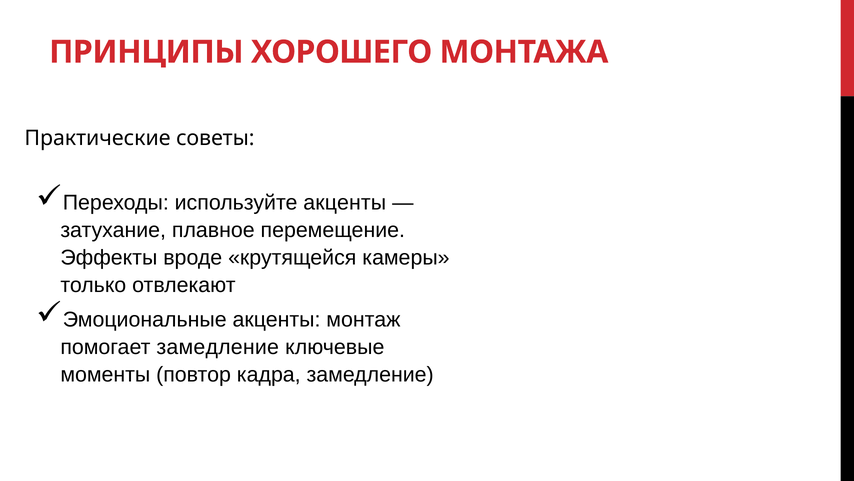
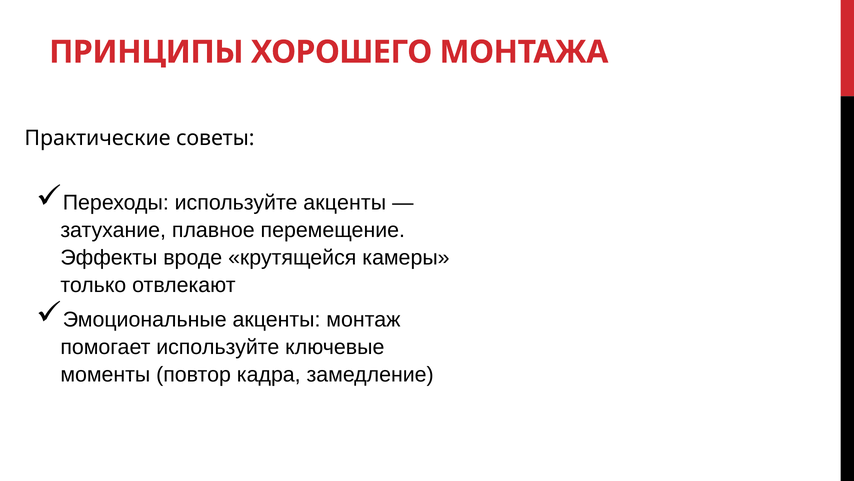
помогает замедление: замедление -> используйте (218, 347)
